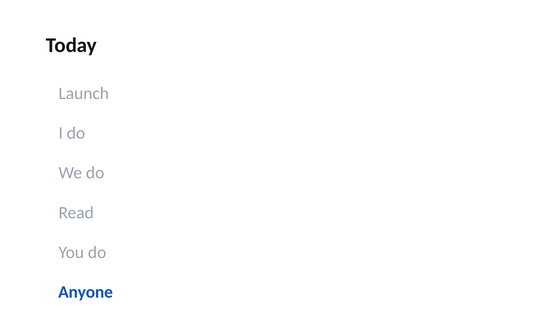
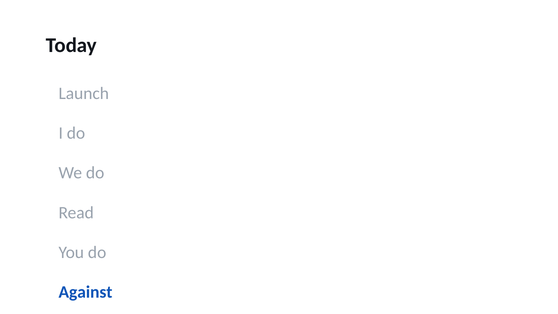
Anyone: Anyone -> Against (85, 292)
